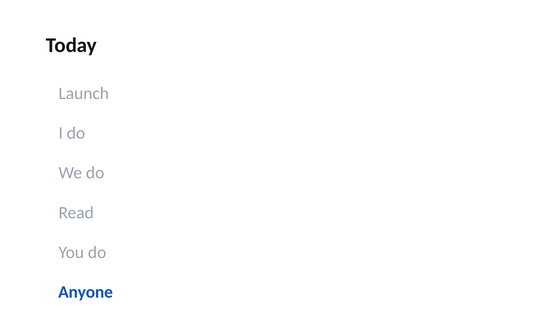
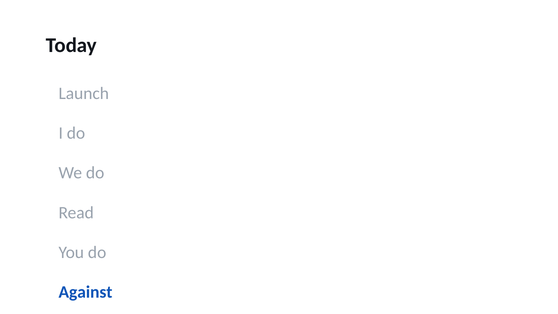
Anyone: Anyone -> Against (85, 292)
